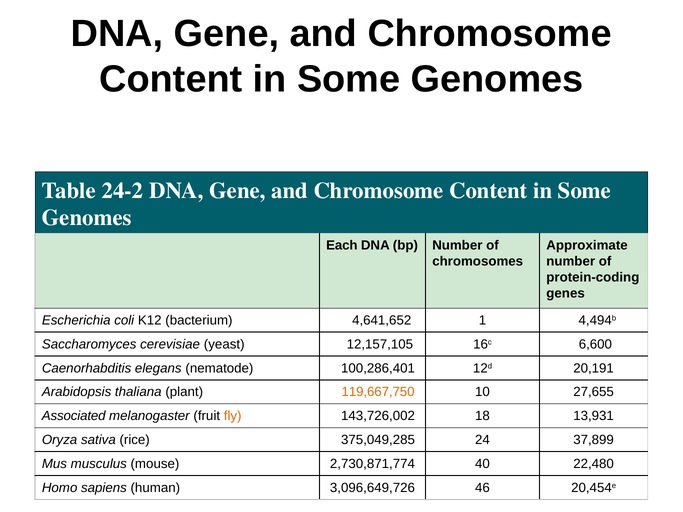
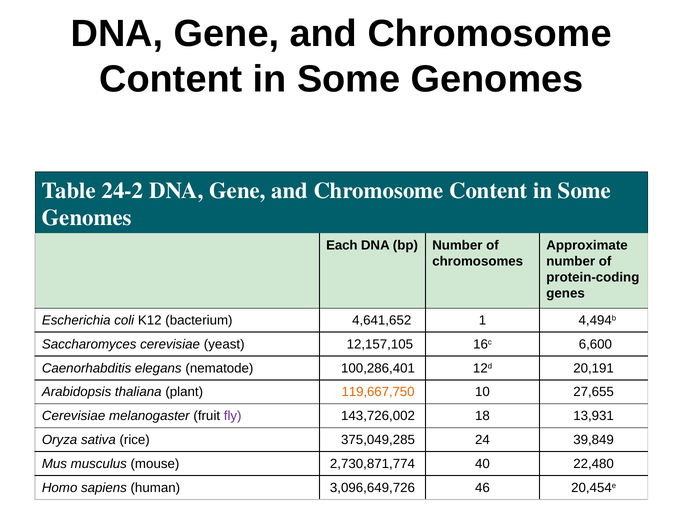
Associated: Associated -> Cerevisiae (74, 416)
fly colour: orange -> purple (233, 416)
37,899: 37,899 -> 39,849 (594, 440)
